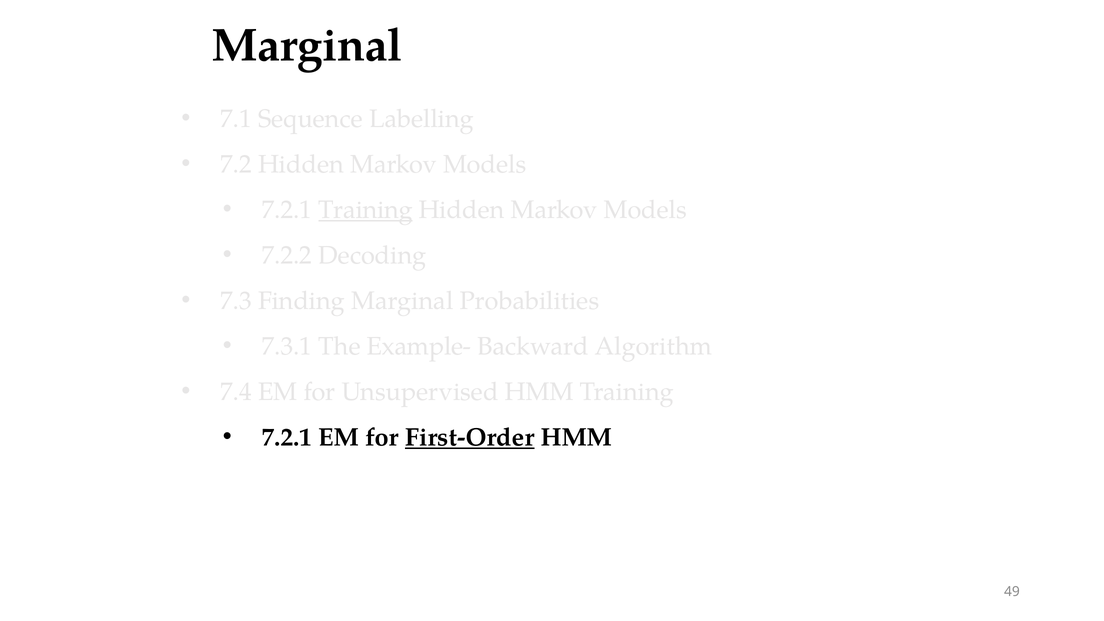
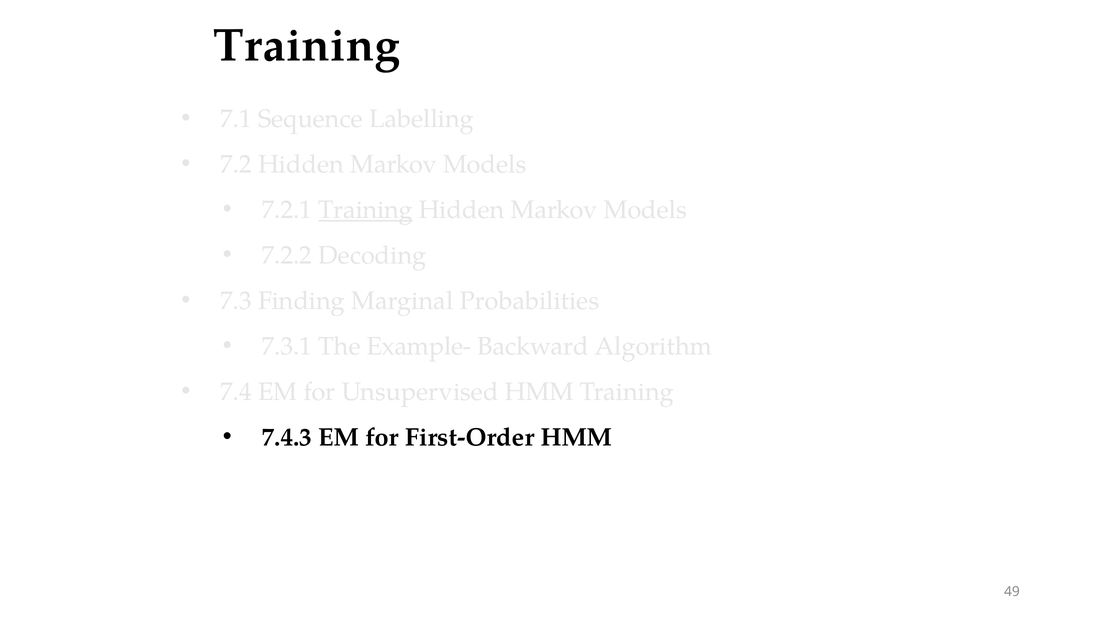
Marginal: Marginal -> Training (307, 46)
7.2.1: 7.2.1 -> 7.4.3 (287, 437)
First-Order underline: present -> none (470, 437)
